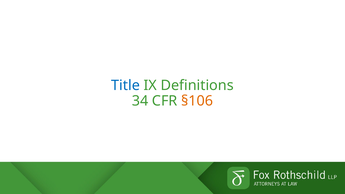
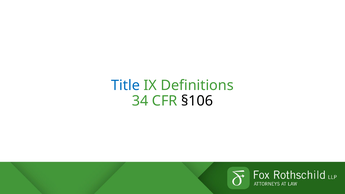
§106 colour: orange -> black (197, 101)
